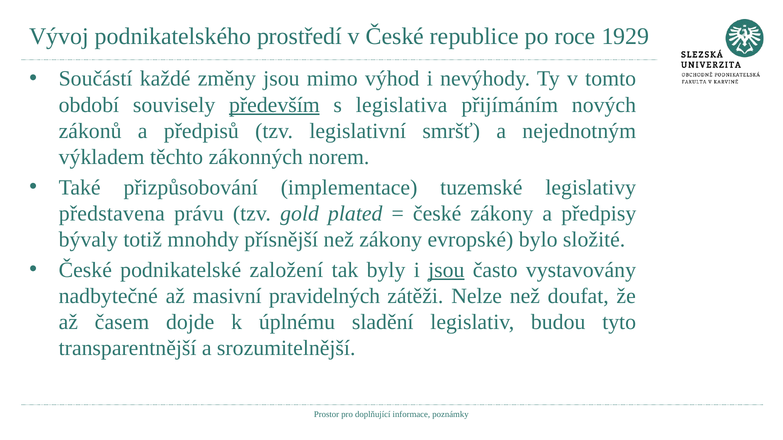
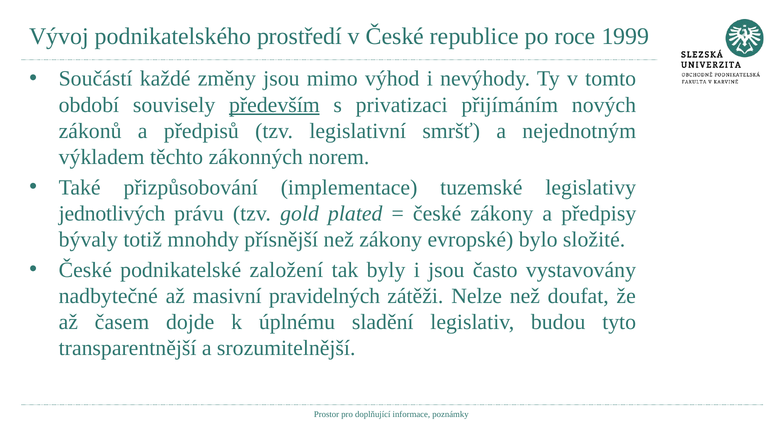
1929: 1929 -> 1999 (625, 37)
legislativa: legislativa -> privatizaci (402, 105)
představena: představena -> jednotlivých (112, 214)
jsou underline: present -> none (446, 270)
